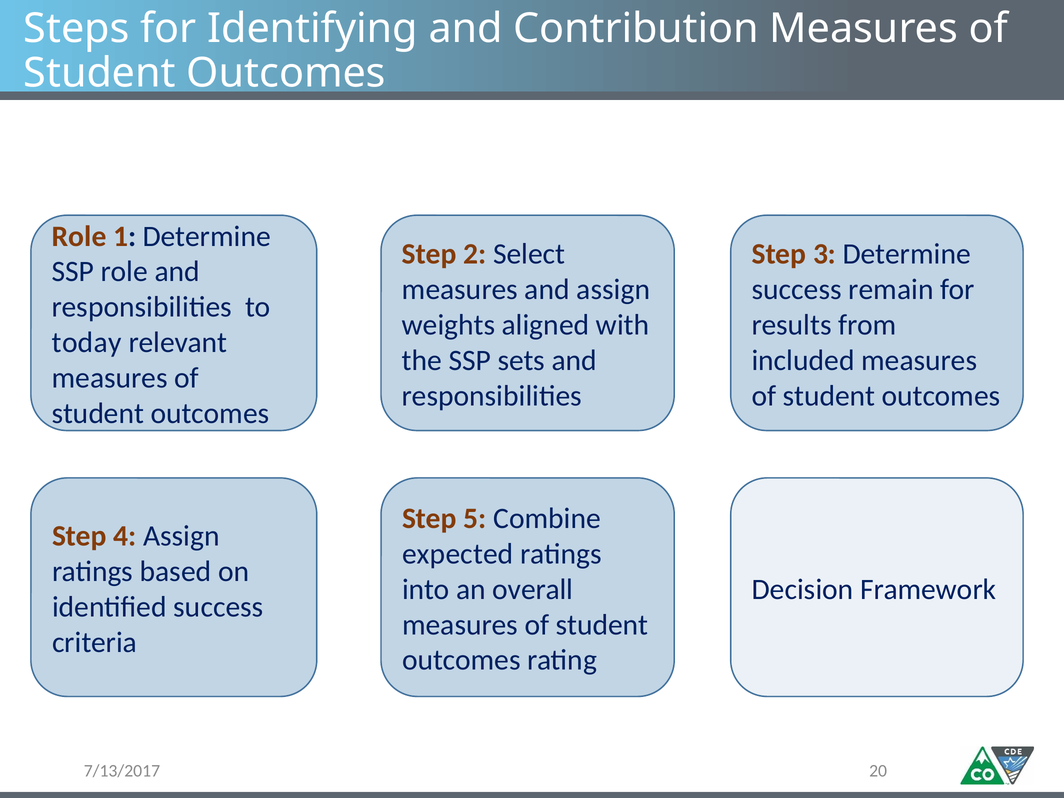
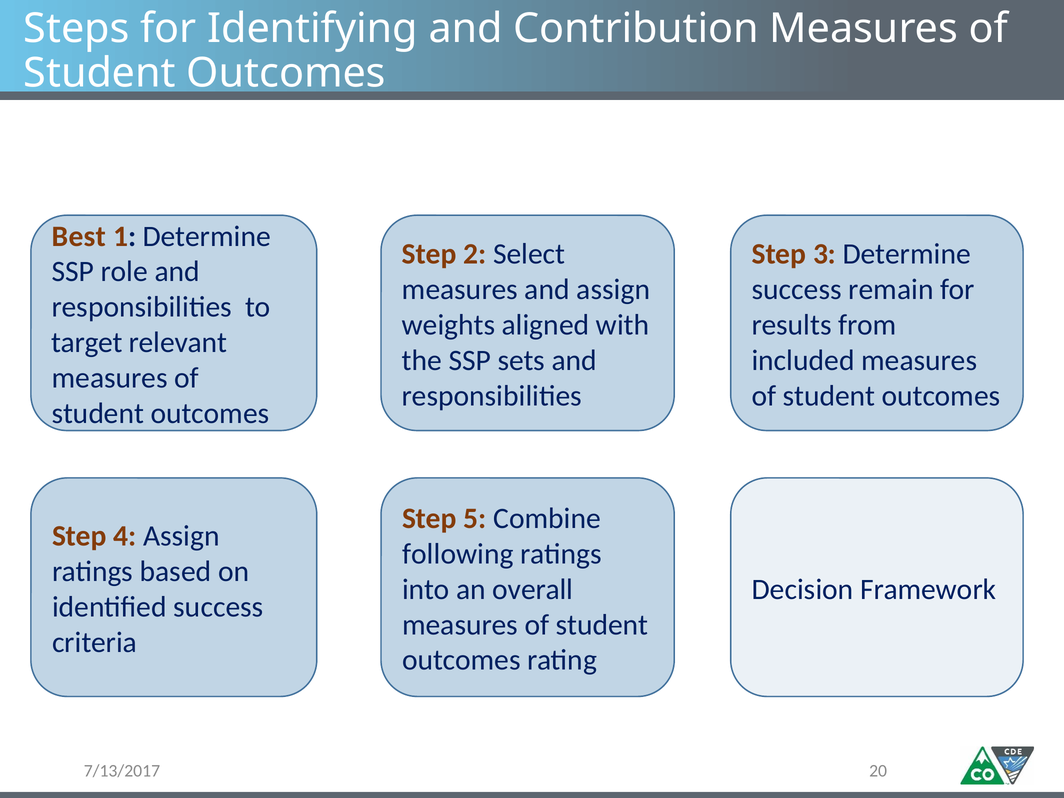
Role: Role -> Best (79, 236)
today: today -> target (87, 343)
expected: expected -> following (458, 554)
